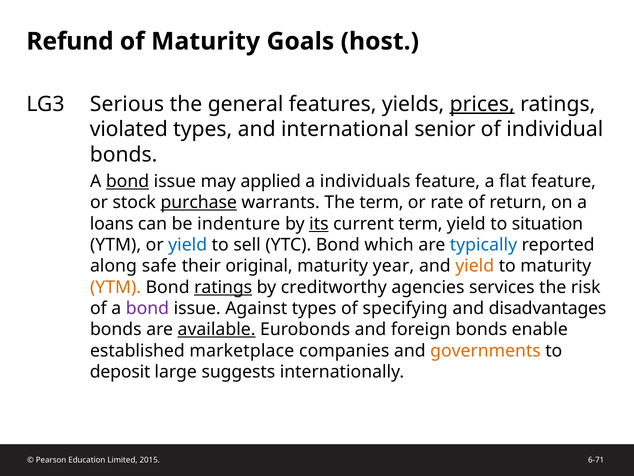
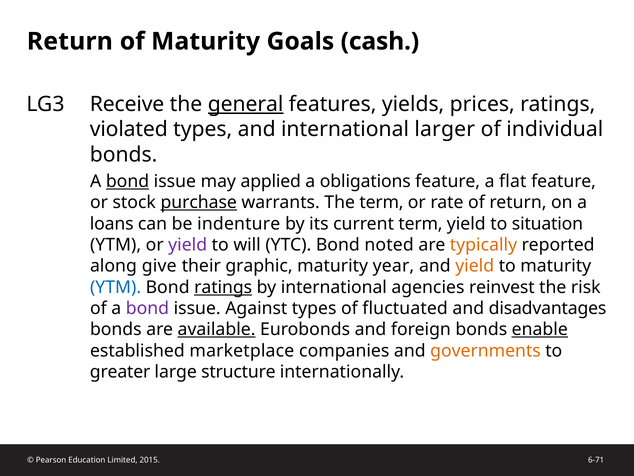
Refund: Refund -> Return (70, 41)
host: host -> cash (380, 41)
Serious: Serious -> Receive (127, 104)
general underline: none -> present (246, 104)
prices underline: present -> none (482, 104)
senior: senior -> larger (445, 129)
individuals: individuals -> obligations (365, 181)
its underline: present -> none (319, 223)
yield colour: blue -> purple (188, 245)
sell: sell -> will (247, 245)
which: which -> noted (389, 245)
typically colour: blue -> orange (484, 245)
safe: safe -> give (159, 266)
original: original -> graphic (259, 266)
YTM colour: orange -> blue (116, 287)
by creditworthy: creditworthy -> international (334, 287)
services: services -> reinvest (502, 287)
specifying: specifying -> fluctuated (405, 308)
enable underline: none -> present (540, 329)
deposit: deposit -> greater (120, 371)
suggests: suggests -> structure (238, 371)
